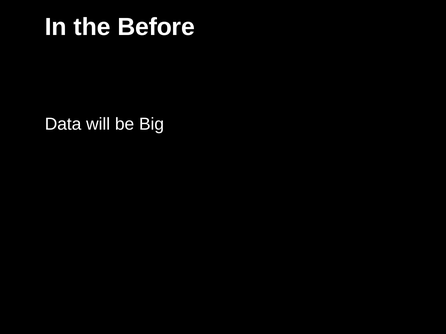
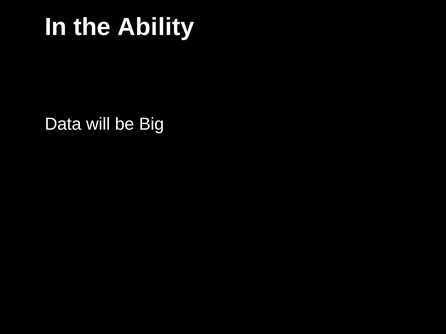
Before: Before -> Ability (156, 27)
